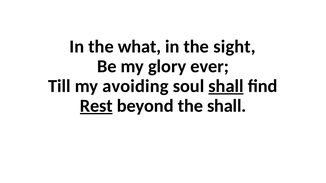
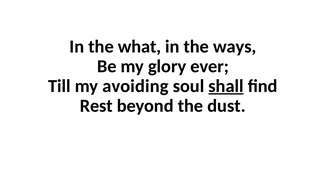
sight: sight -> ways (235, 47)
Rest underline: present -> none (96, 106)
the shall: shall -> dust (227, 106)
